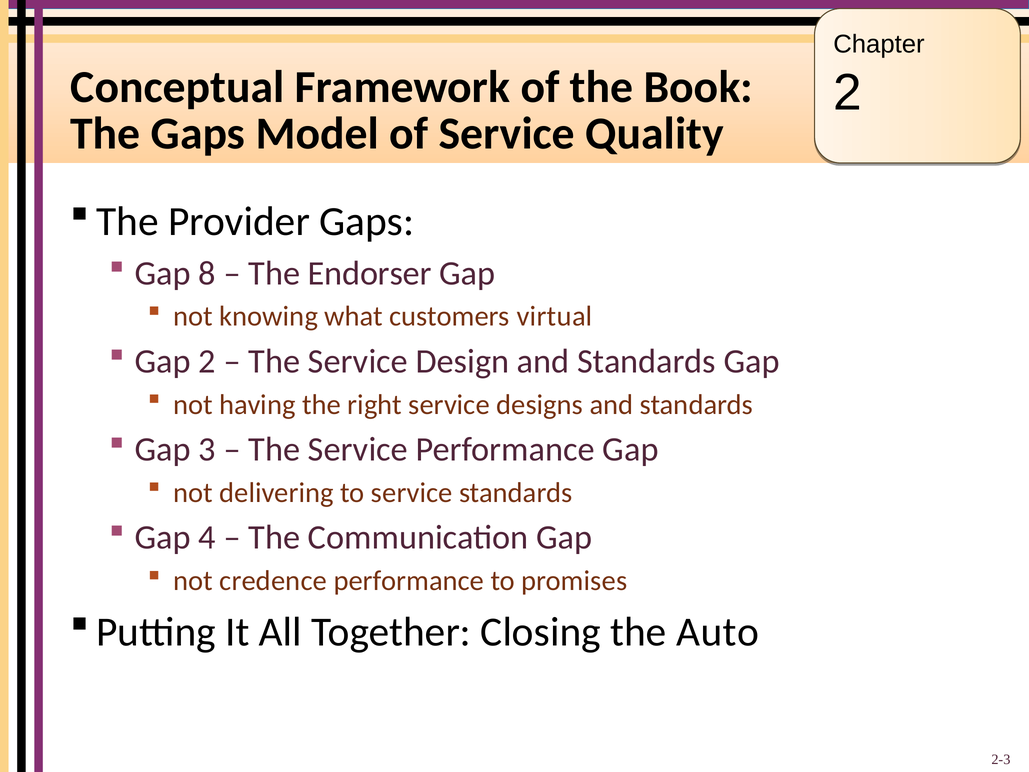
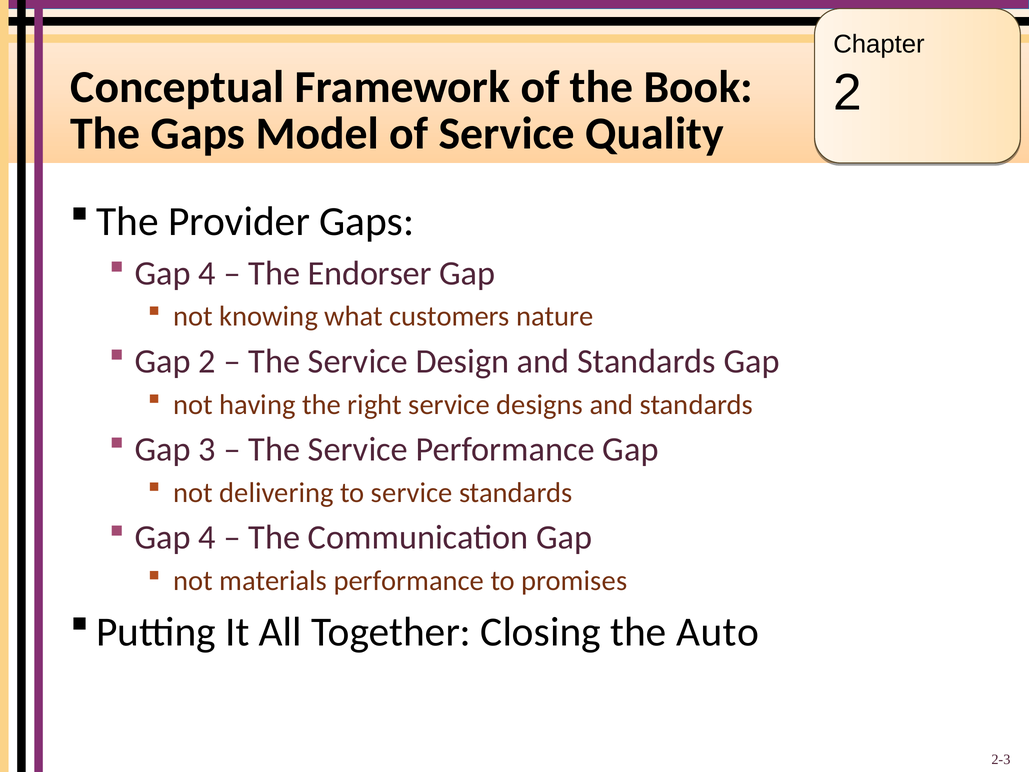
8: 8 -> 4 (207, 273)
virtual: virtual -> nature (555, 316)
credence: credence -> materials (273, 581)
